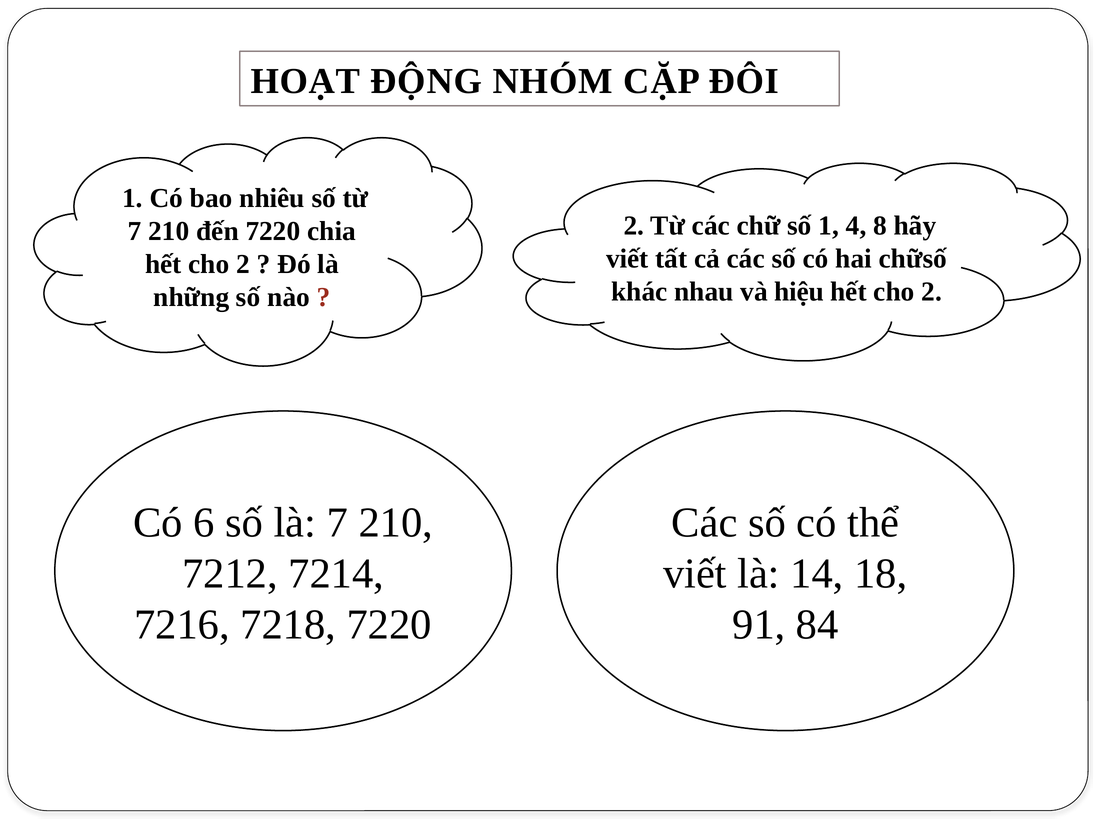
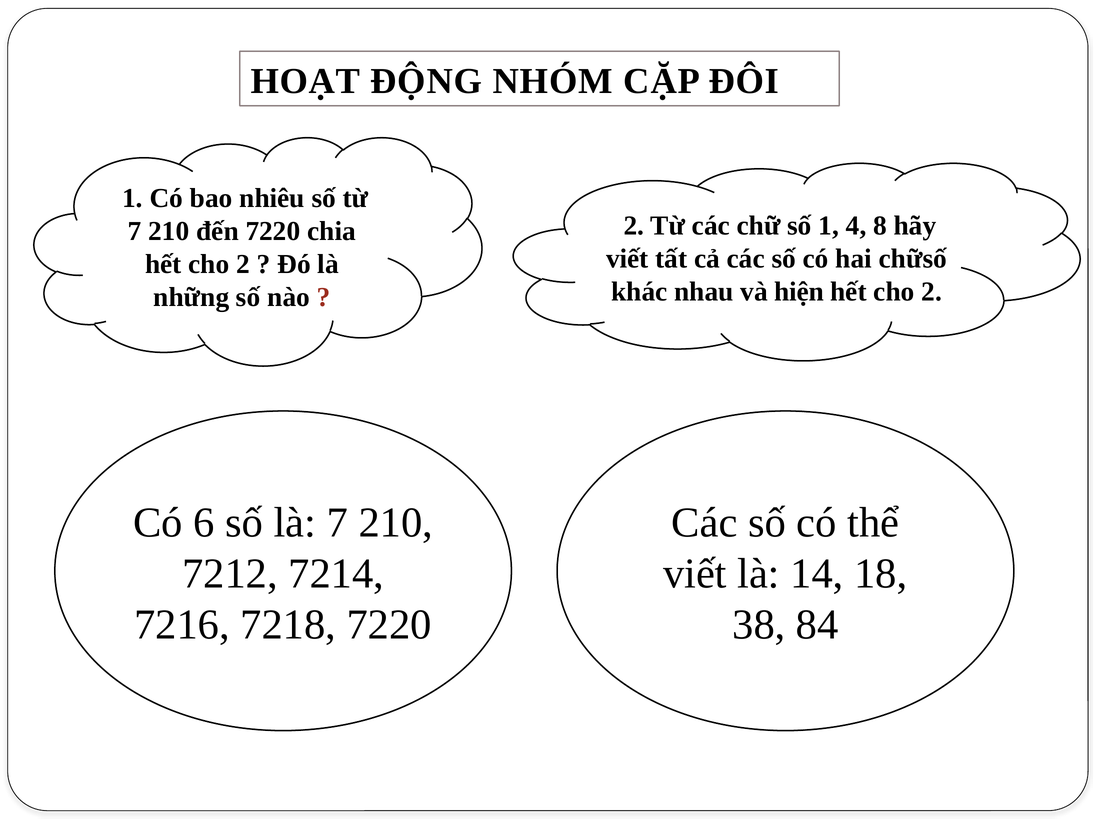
hiệu: hiệu -> hiện (799, 292)
91: 91 -> 38 (759, 625)
